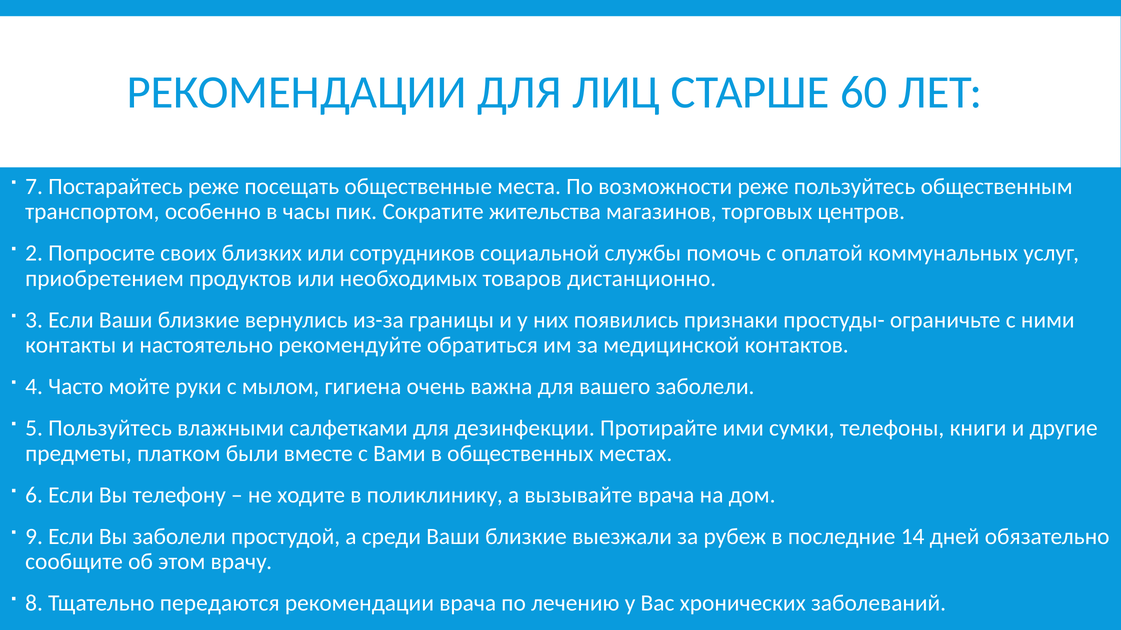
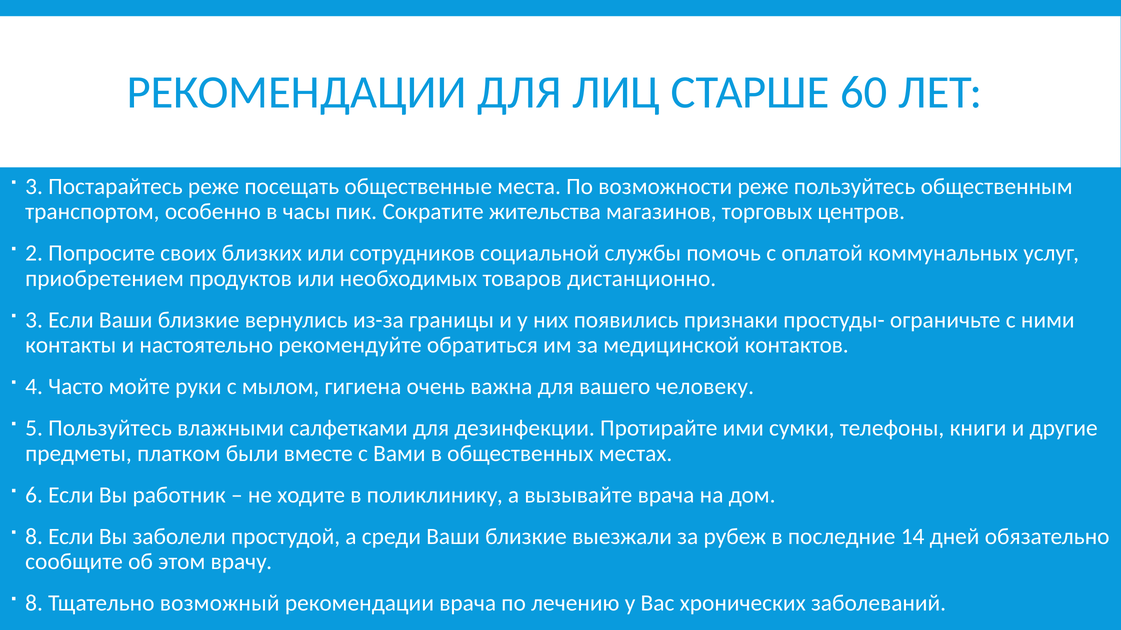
7: 7 -> 3 (34, 187)
вашего заболели: заболели -> человеку (705, 387)
телефону: телефону -> работник (179, 495)
9: 9 -> 8 (34, 537)
передаются: передаются -> возможный (220, 604)
